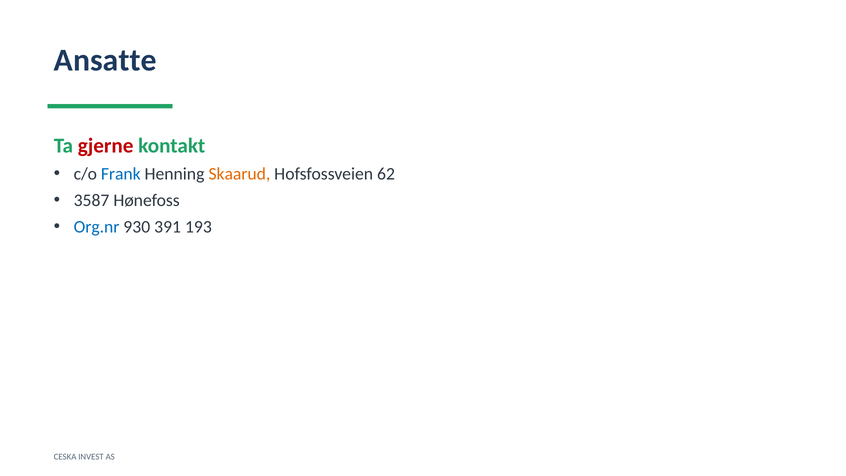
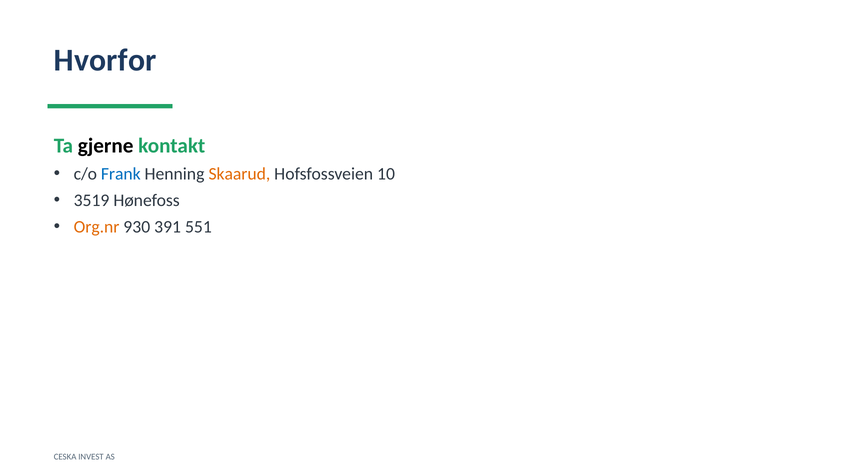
Ansatte: Ansatte -> Hvorfor (105, 60)
gjerne colour: red -> black (106, 146)
62: 62 -> 10 (386, 174)
3587: 3587 -> 3519 (92, 200)
Org.nr colour: blue -> orange (97, 227)
193: 193 -> 551 (198, 227)
